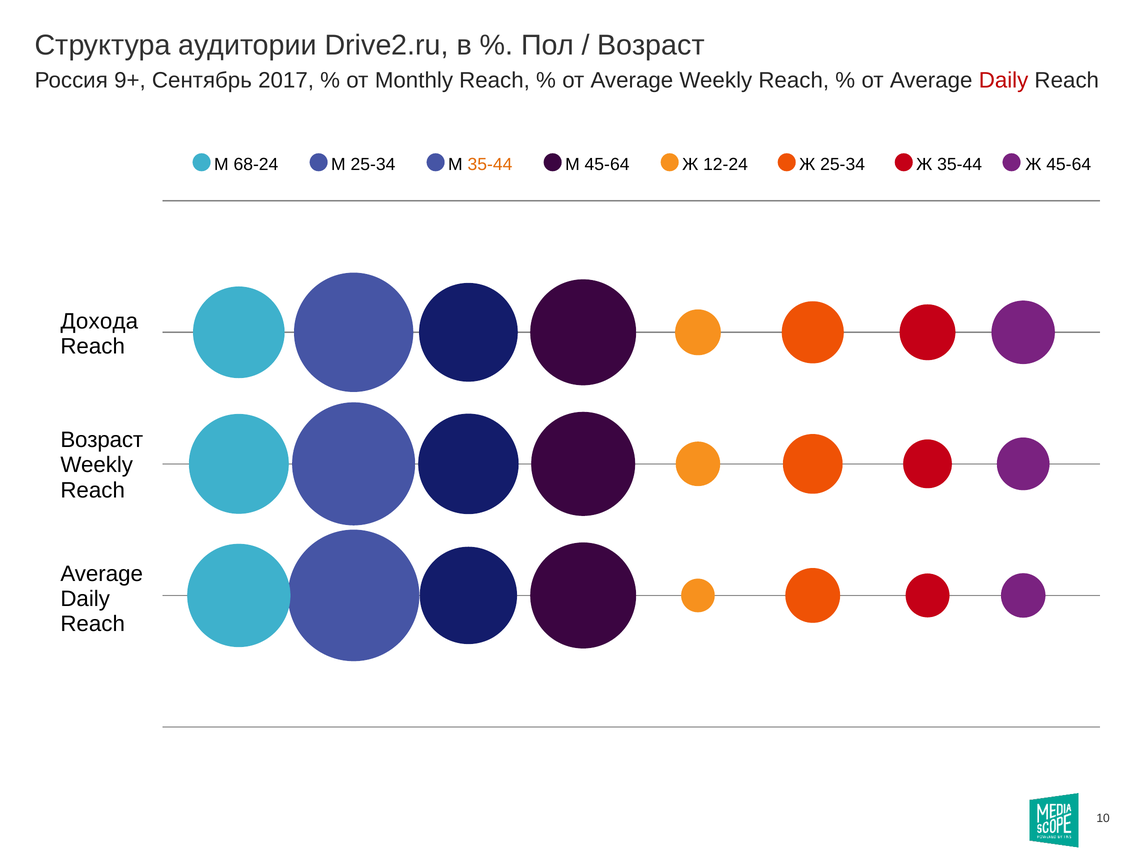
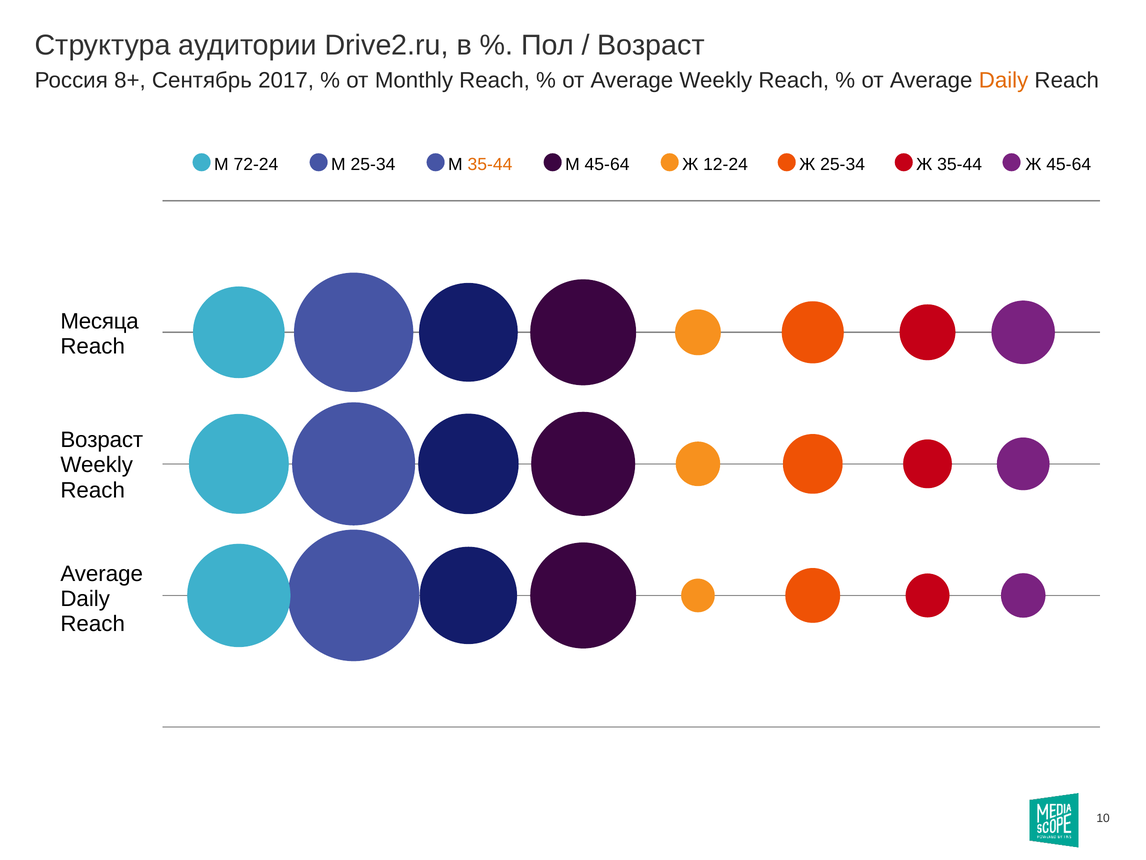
9+: 9+ -> 8+ (130, 80)
Daily colour: red -> orange (1004, 80)
68-24: 68-24 -> 72-24 (256, 165)
Дохода: Дохода -> Месяца (100, 321)
